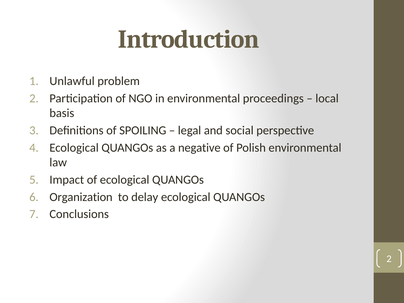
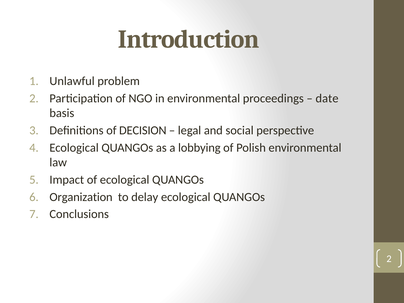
local: local -> date (327, 98)
SPOILING: SPOILING -> DECISION (143, 130)
negative: negative -> lobbying (199, 148)
